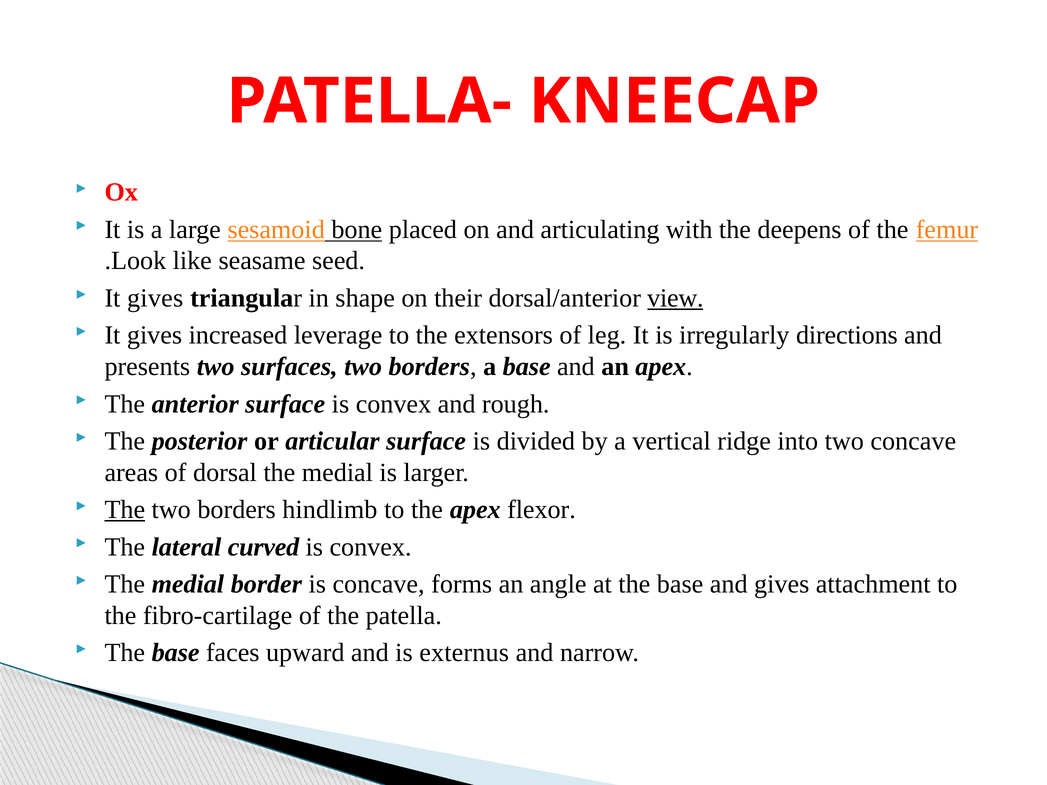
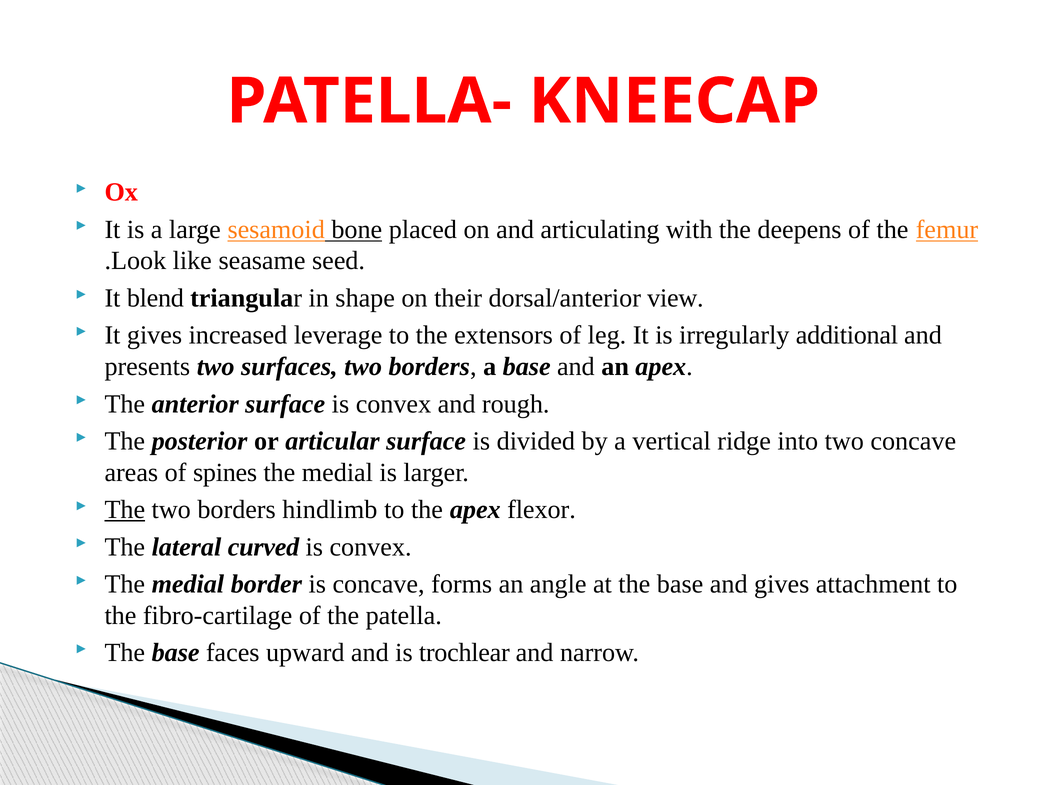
gives: gives -> blend (155, 298)
view underline: present -> none (675, 298)
directions: directions -> additional (847, 335)
dorsal: dorsal -> spines (225, 473)
externus: externus -> trochlear (464, 653)
